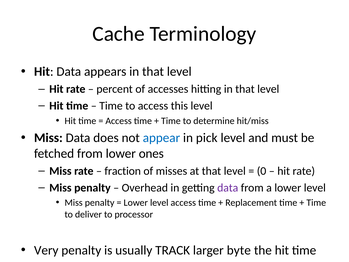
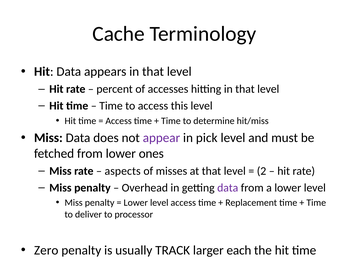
appear colour: blue -> purple (161, 138)
fraction: fraction -> aspects (123, 171)
0: 0 -> 2 (262, 171)
Very: Very -> Zero (46, 250)
byte: byte -> each (239, 250)
